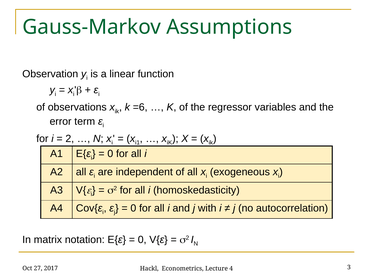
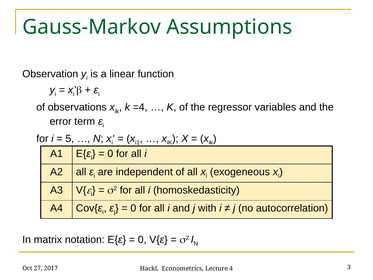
=6: =6 -> =4 (140, 107)
2: 2 -> 5 (70, 139)
